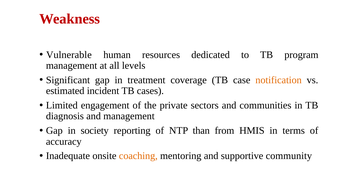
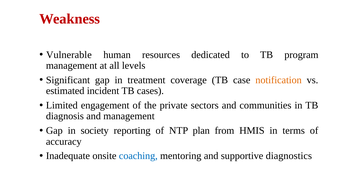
than: than -> plan (201, 131)
coaching colour: orange -> blue (138, 156)
community: community -> diagnostics (289, 156)
